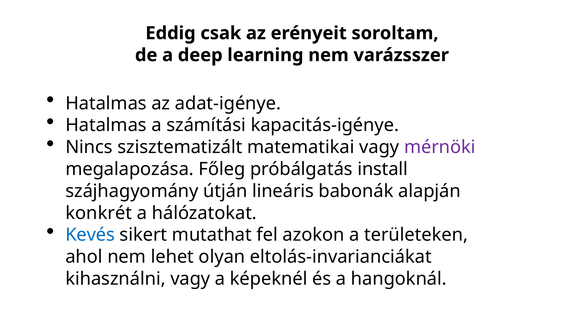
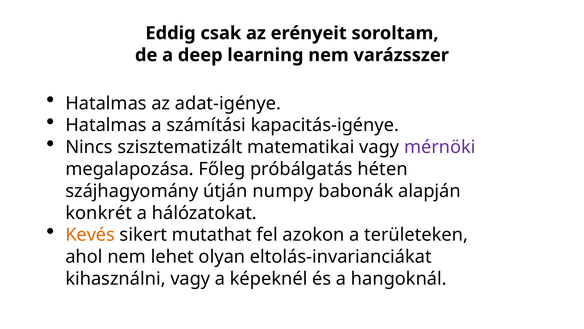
install: install -> héten (383, 169)
lineáris: lineáris -> numpy (283, 191)
Kevés colour: blue -> orange (90, 235)
